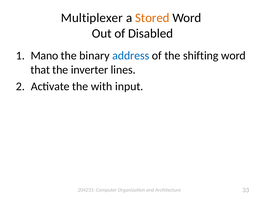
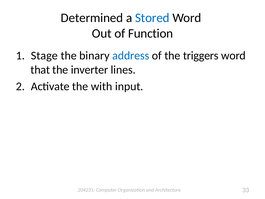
Multiplexer: Multiplexer -> Determined (92, 18)
Stored colour: orange -> blue (152, 18)
Disabled: Disabled -> Function (151, 33)
Mano: Mano -> Stage (44, 56)
shifting: shifting -> triggers (201, 56)
